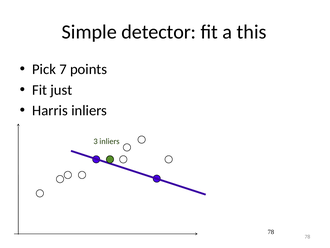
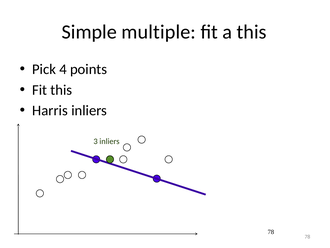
detector: detector -> multiple (159, 32)
7: 7 -> 4 (63, 69)
Fit just: just -> this (61, 90)
